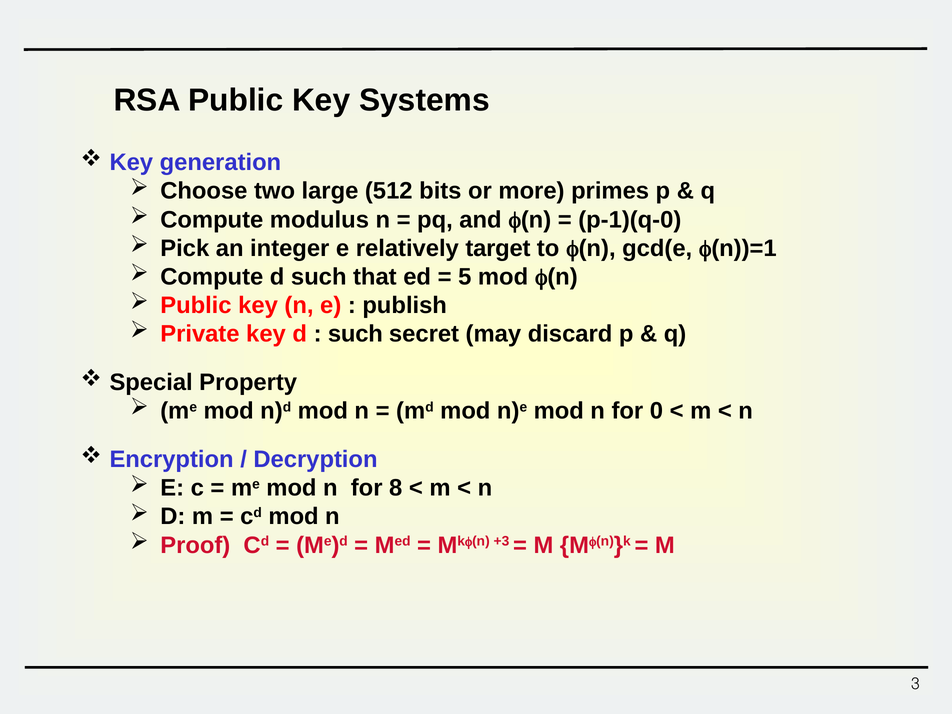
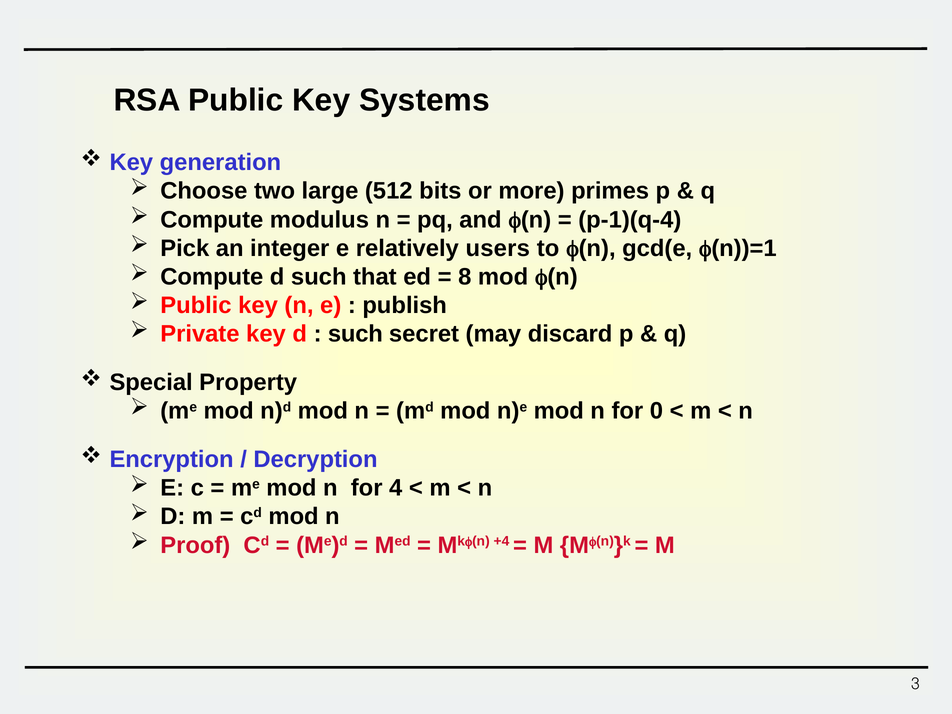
p-1)(q-0: p-1)(q-0 -> p-1)(q-4 (630, 220)
target: target -> users (498, 248)
5: 5 -> 8 (465, 277)
8: 8 -> 4 (396, 488)
+3: +3 -> +4 (501, 541)
